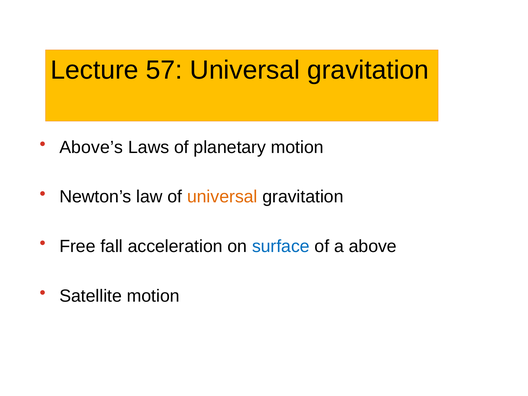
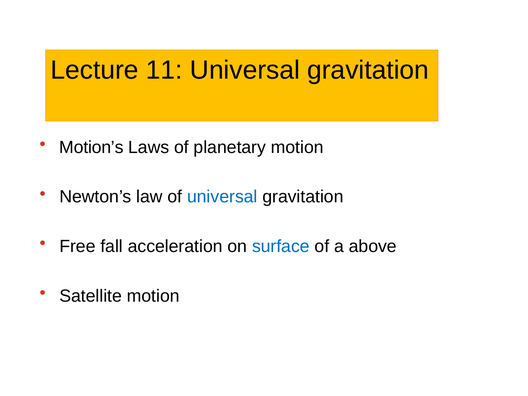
57: 57 -> 11 (164, 70)
Above’s: Above’s -> Motion’s (91, 147)
universal colour: orange -> blue (222, 197)
